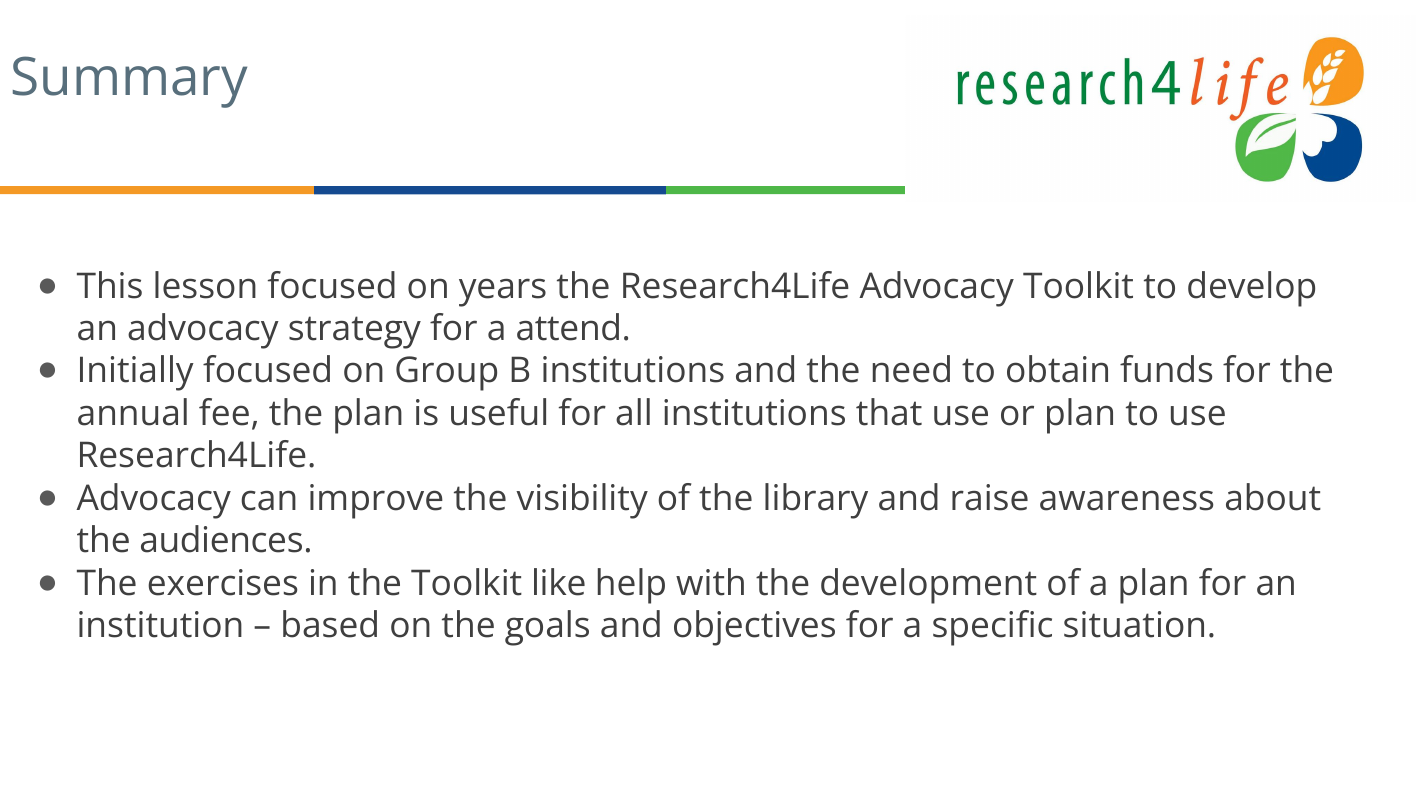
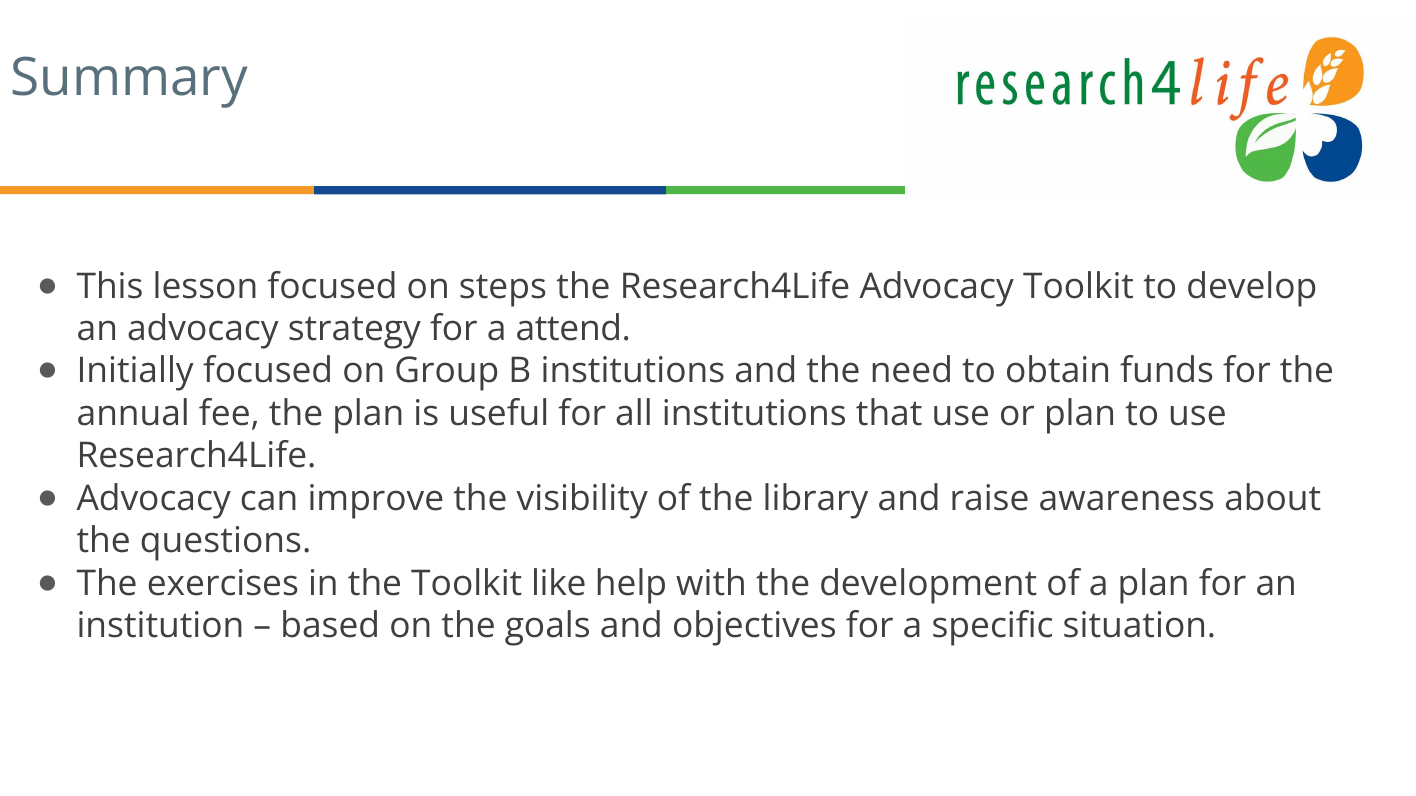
years: years -> steps (503, 287)
audiences: audiences -> questions (226, 541)
